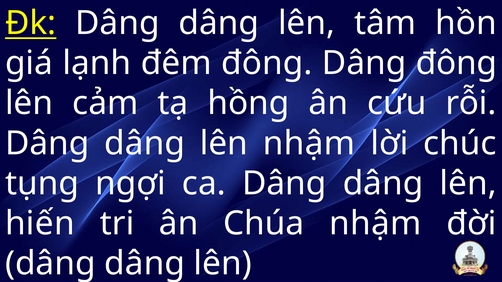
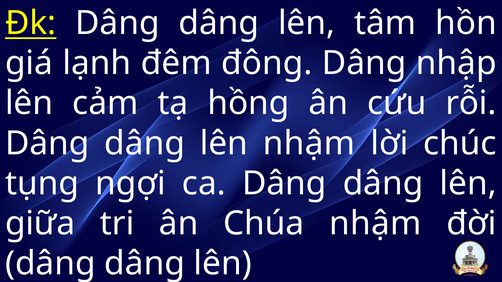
Dâng đông: đông -> nhập (456, 63)
hiến: hiến -> giữa (40, 224)
